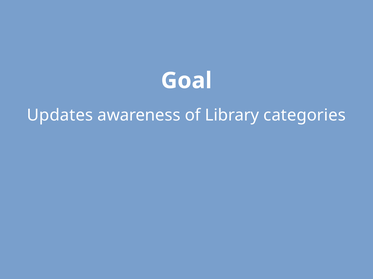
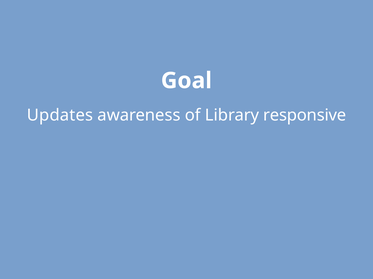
categories: categories -> responsive (305, 116)
